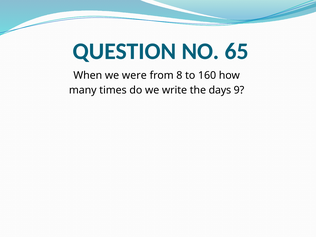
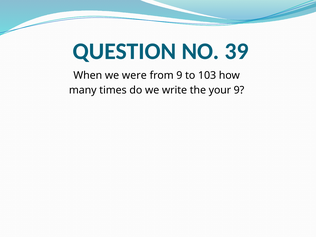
65: 65 -> 39 (237, 51)
from 8: 8 -> 9 (179, 75)
160: 160 -> 103 (207, 75)
days: days -> your (220, 90)
